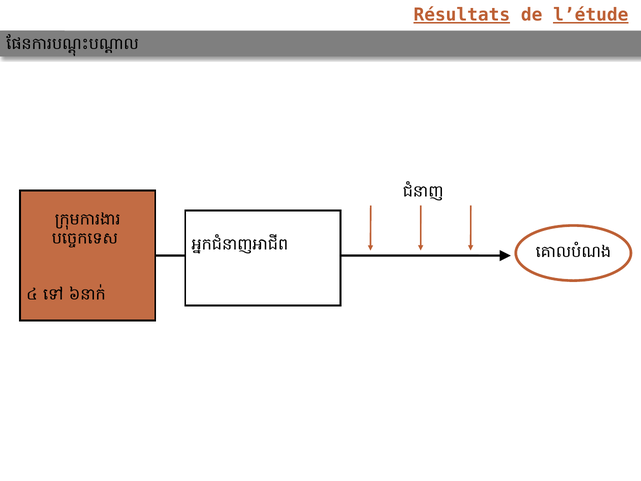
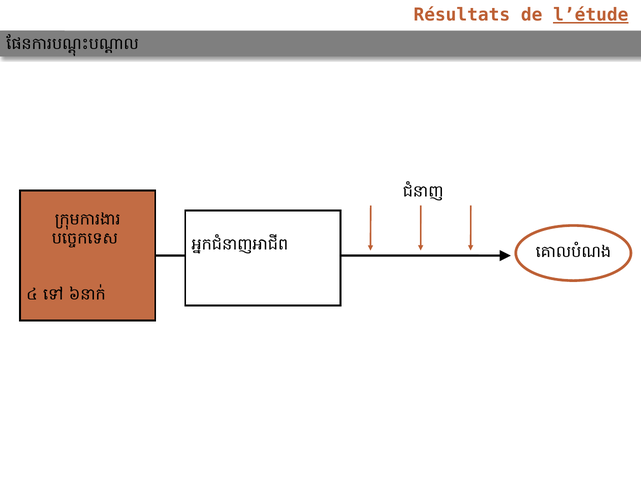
Résultats underline: present -> none (462, 15)
